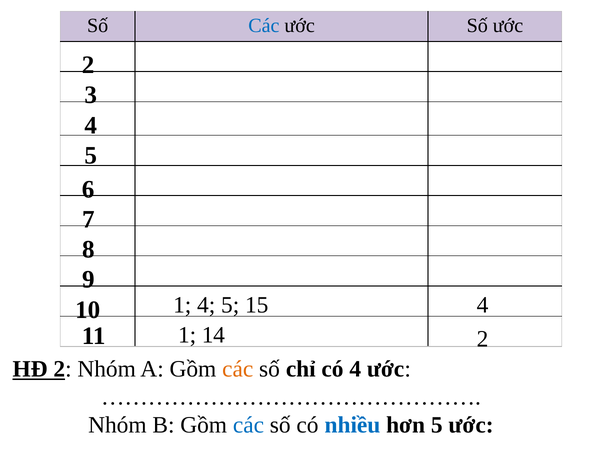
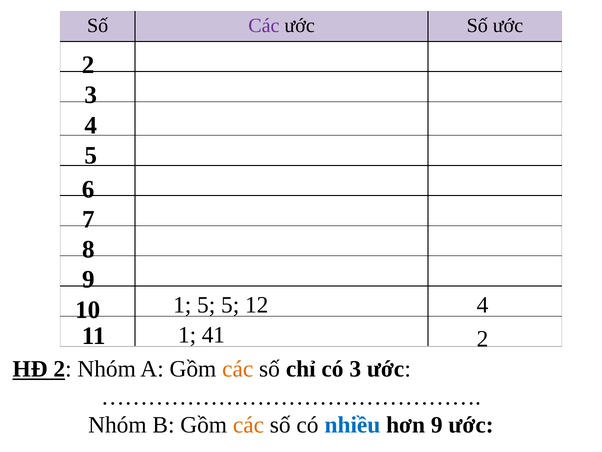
Các colour: blue -> purple (264, 26)
1 4: 4 -> 5 (206, 305)
15: 15 -> 12 (257, 305)
14: 14 -> 41 (213, 335)
có 4: 4 -> 3 (355, 369)
các colour: blue -> orange (248, 425)
hơn 5: 5 -> 9 (437, 425)
